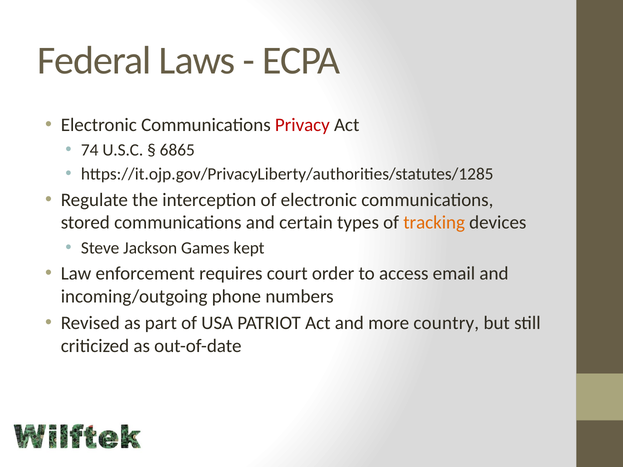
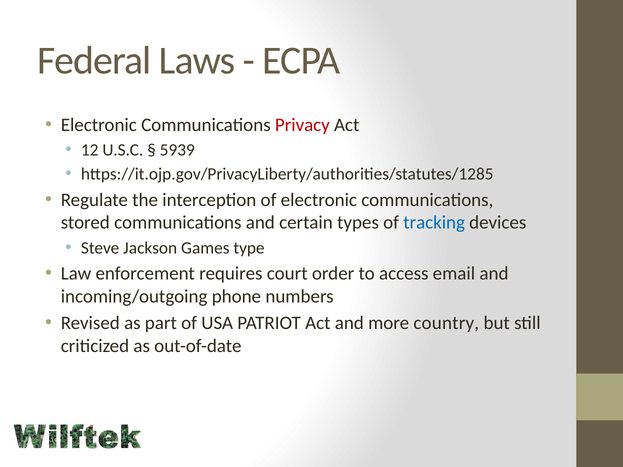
74: 74 -> 12 (90, 150)
6865: 6865 -> 5939 (177, 150)
tracking colour: orange -> blue (434, 223)
kept: kept -> type (249, 248)
